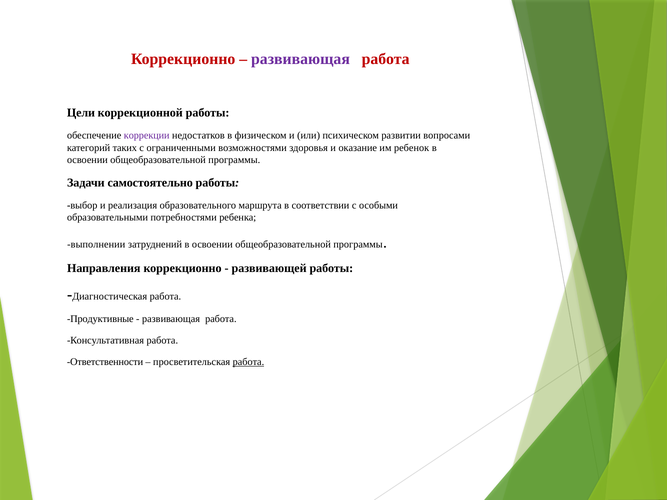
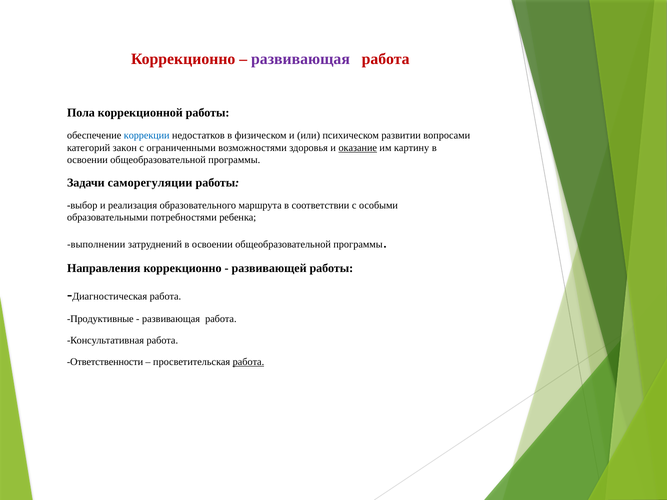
Цели: Цели -> Пола (81, 113)
коррекции colour: purple -> blue (147, 136)
таких: таких -> закон (125, 148)
оказание underline: none -> present (358, 148)
ребенок: ребенок -> картину (412, 148)
самостоятельно: самостоятельно -> саморегуляции (150, 183)
